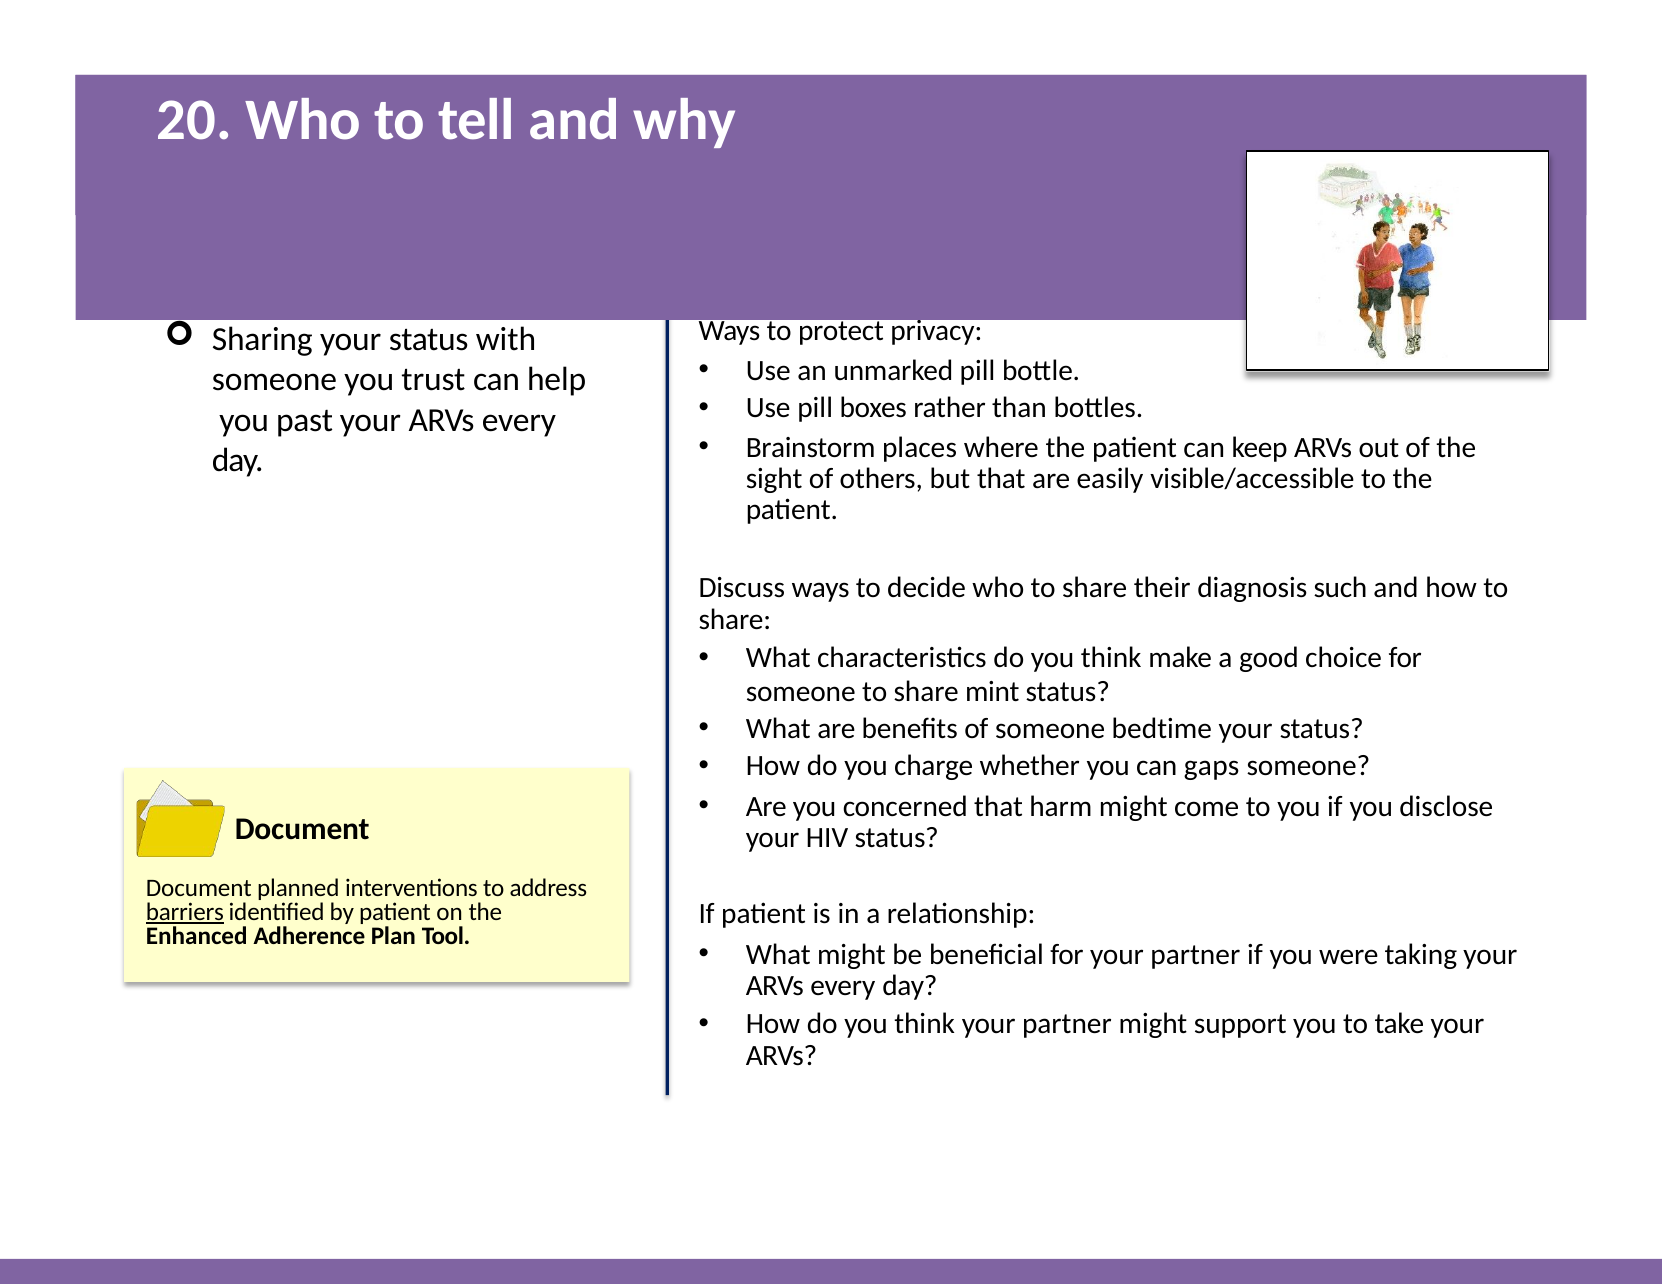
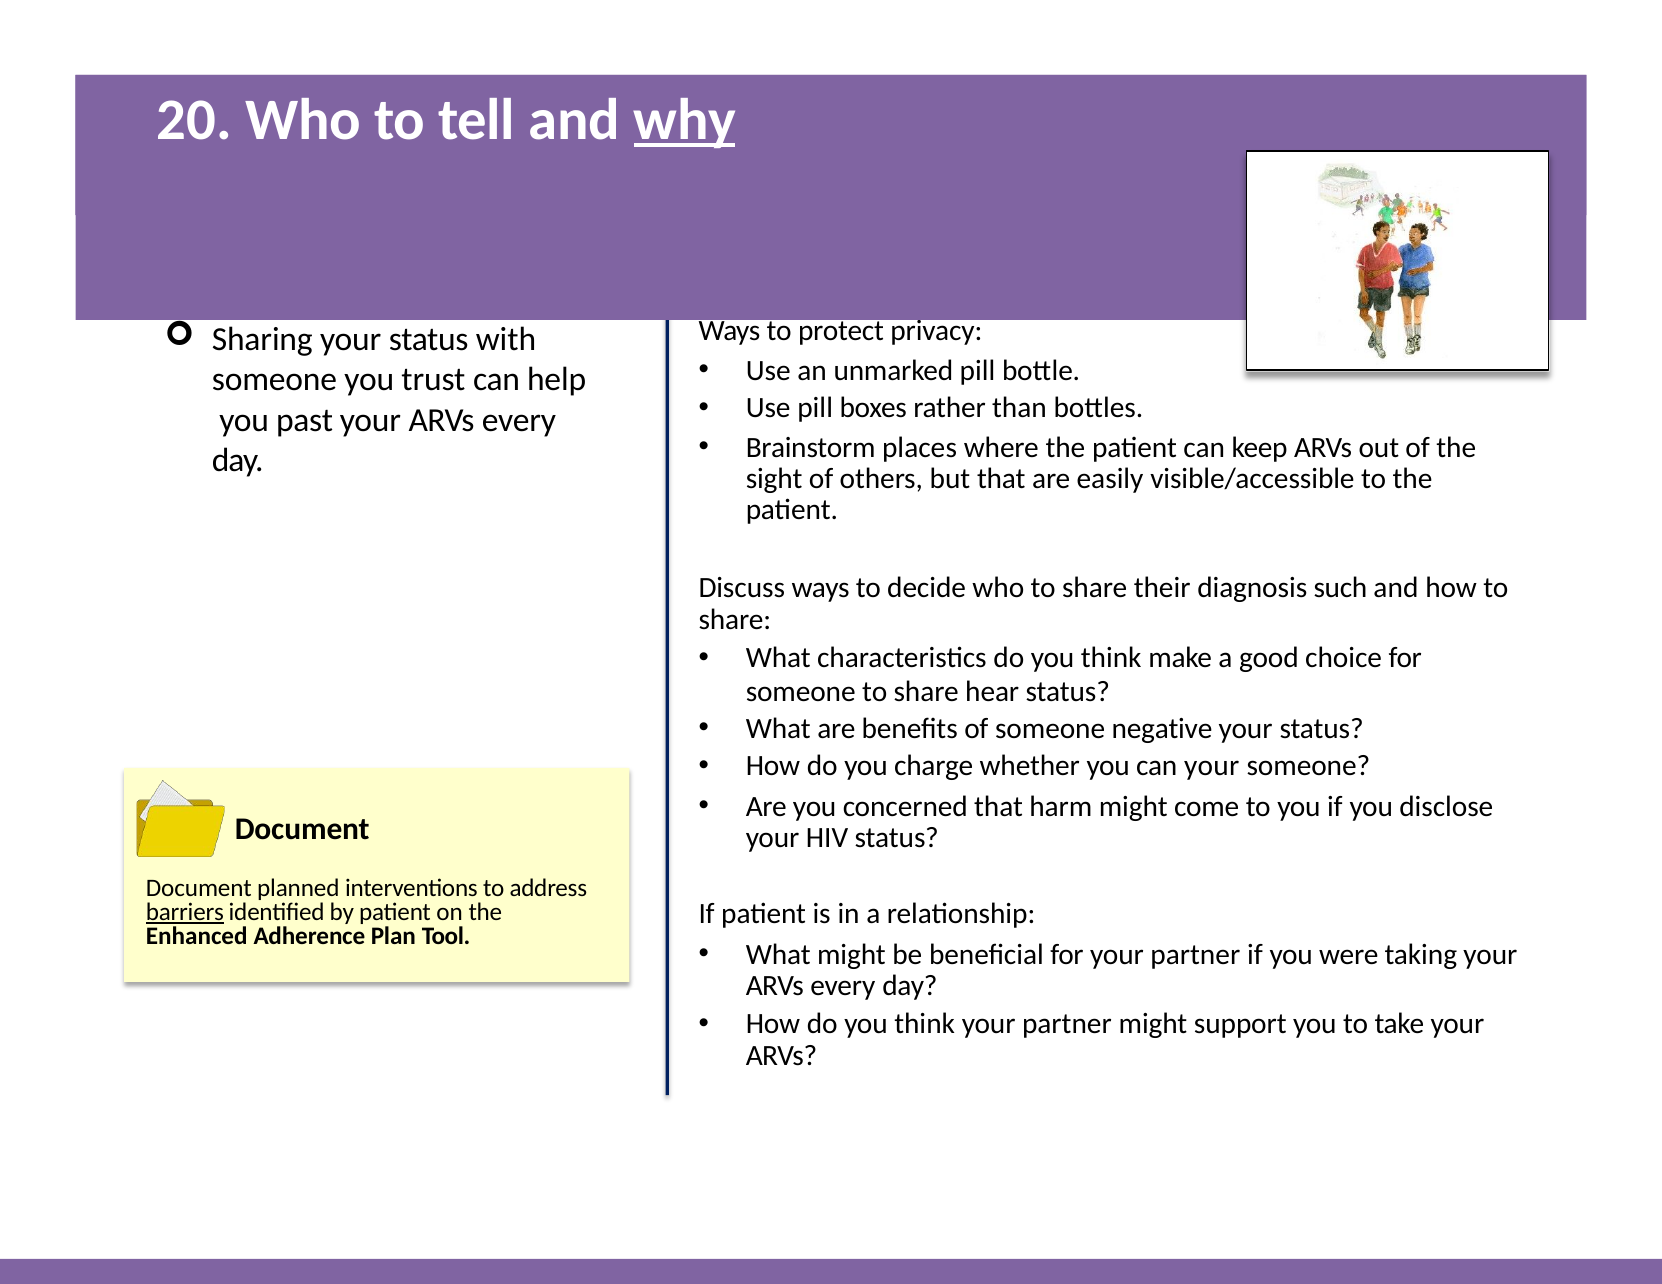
why underline: none -> present (685, 120)
mint: mint -> hear (992, 692)
bedtime: bedtime -> negative (1162, 729)
can gaps: gaps -> your (1212, 766)
